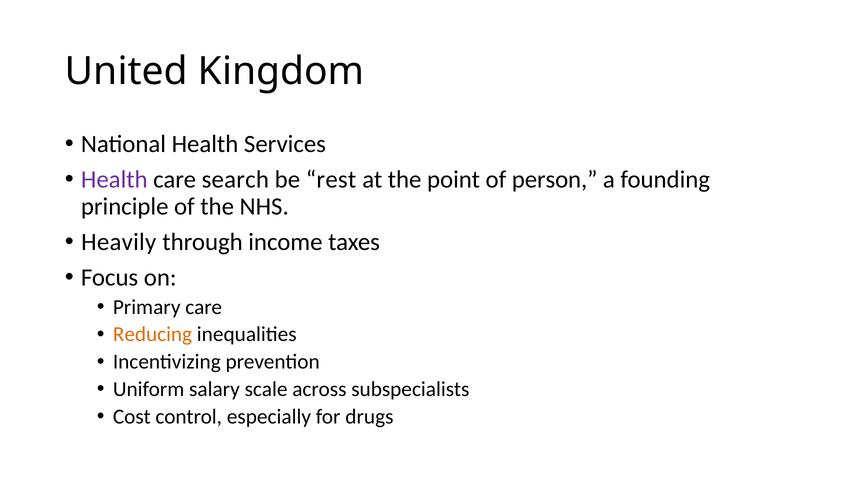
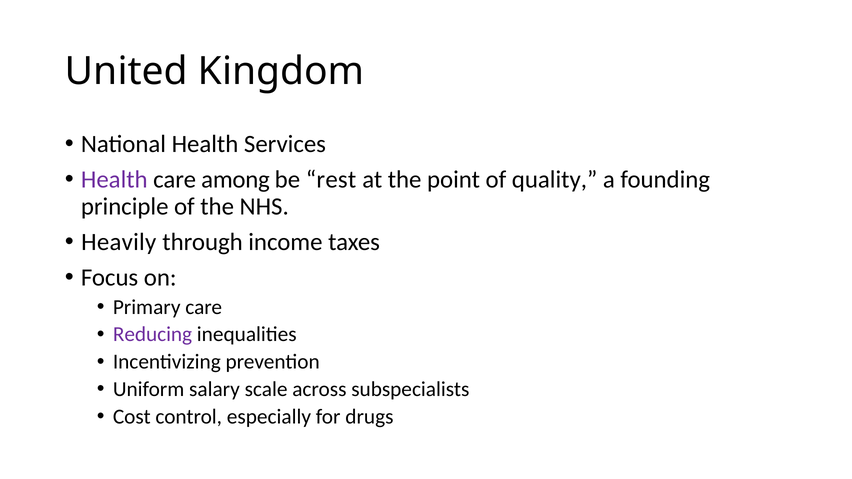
search: search -> among (236, 180)
person: person -> quality (555, 180)
Reducing colour: orange -> purple (153, 335)
